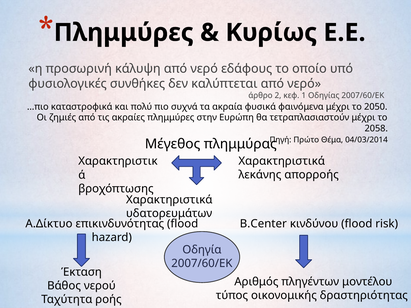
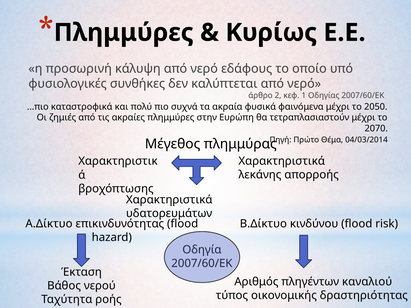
2058: 2058 -> 2070 (376, 129)
Β.Center: Β.Center -> Β.Δίκτυο (263, 224)
μοντέλου: μοντέλου -> καναλιού (367, 282)
